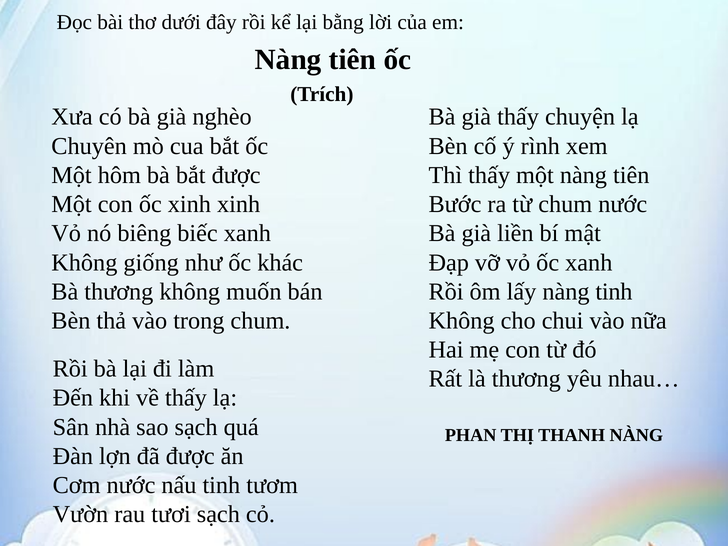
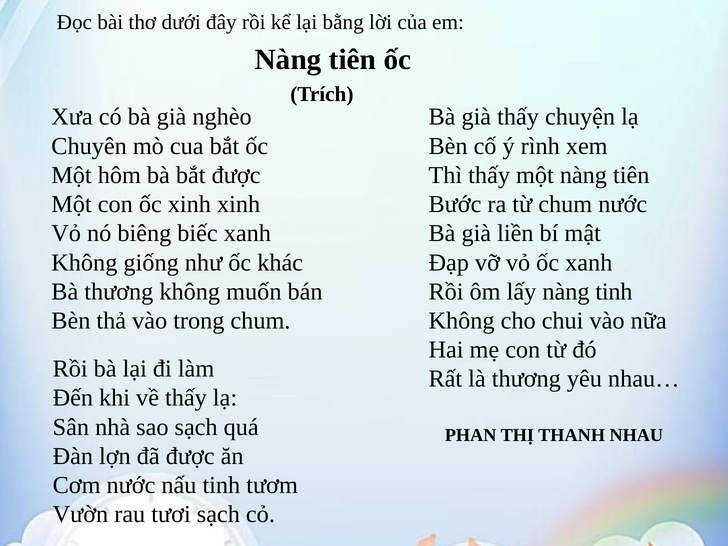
THANH NÀNG: NÀNG -> NHAU (636, 435)
